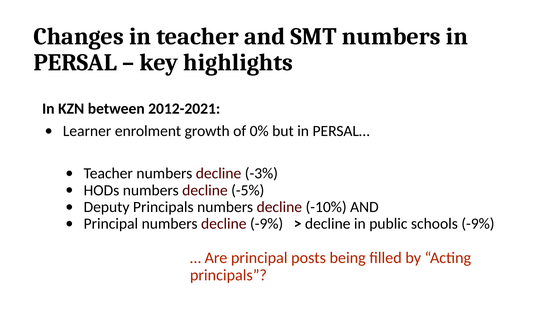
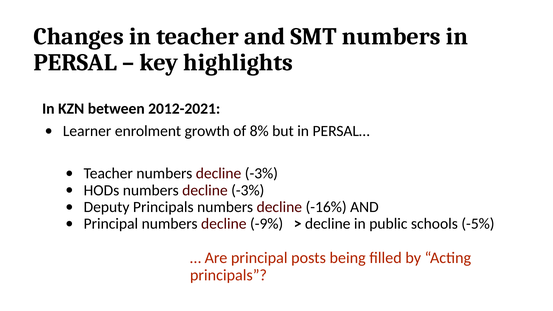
0%: 0% -> 8% (259, 131)
HODs numbers decline -5%: -5% -> -3% (248, 190)
-10%: -10% -> -16% (326, 207)
schools -9%: -9% -> -5% (478, 224)
